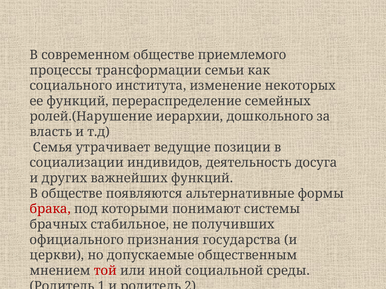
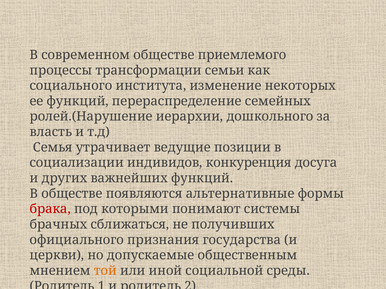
деятельность: деятельность -> конкуренция (249, 163)
стабильное: стабильное -> сближаться (130, 225)
той colour: red -> orange (105, 271)
